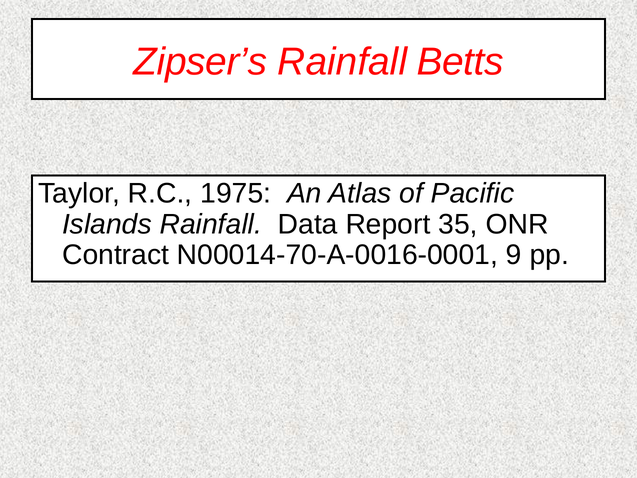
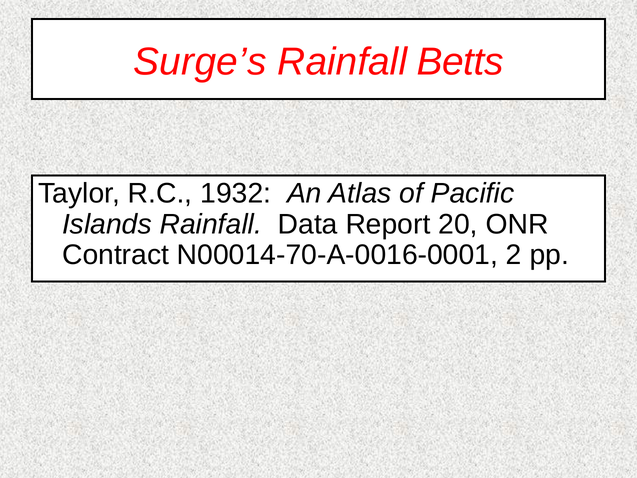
Zipser’s: Zipser’s -> Surge’s (200, 62)
1975: 1975 -> 1932 (236, 193)
35: 35 -> 20 (458, 224)
9: 9 -> 2 (514, 255)
